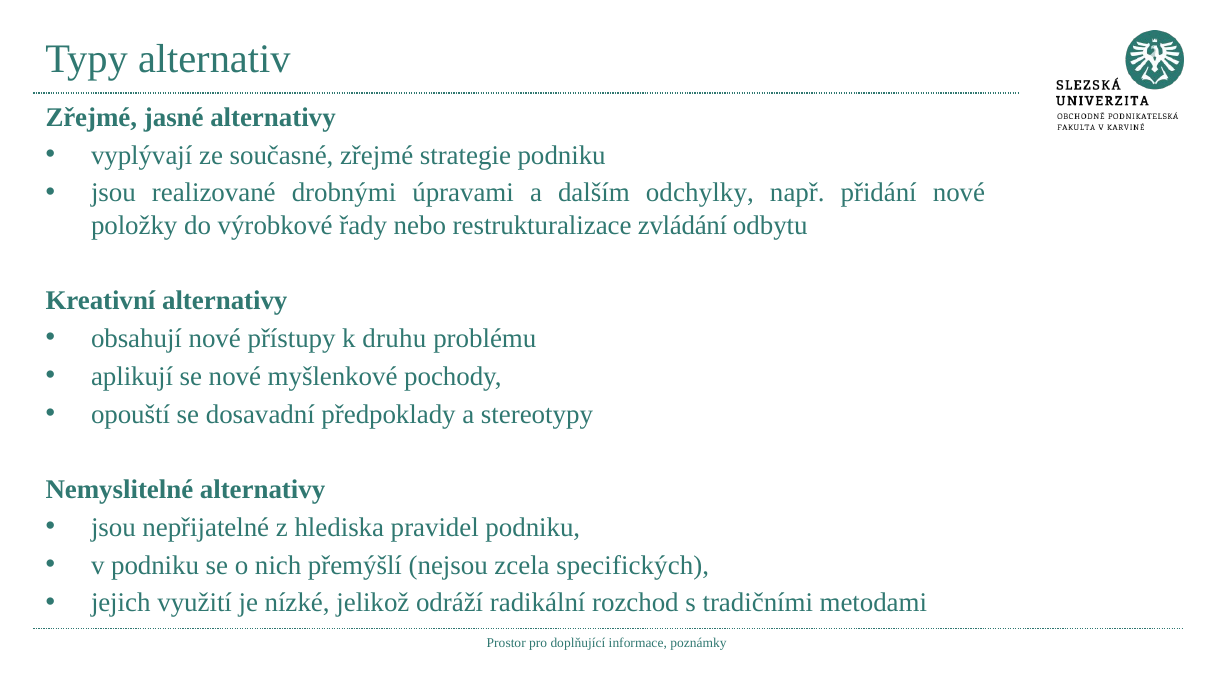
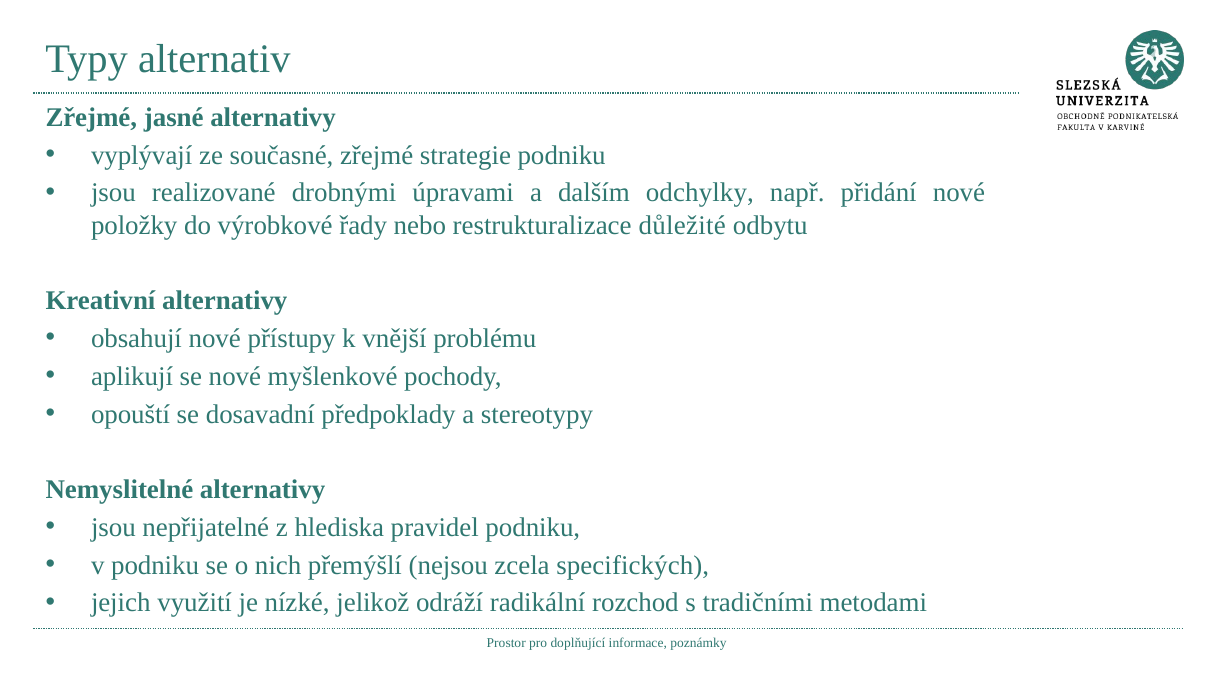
zvládání: zvládání -> důležité (682, 225)
druhu: druhu -> vnější (395, 339)
